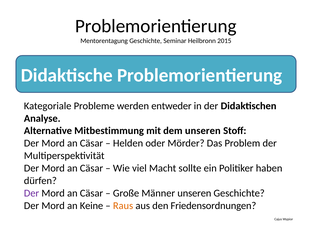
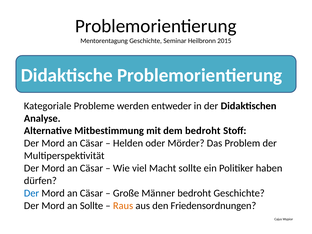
dem unseren: unseren -> bedroht (203, 131)
Der colour: purple -> blue (32, 193)
Männer unseren: unseren -> bedroht (194, 193)
an Keine: Keine -> Sollte (92, 206)
